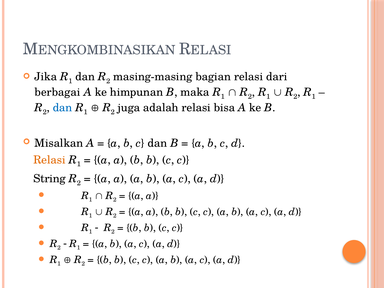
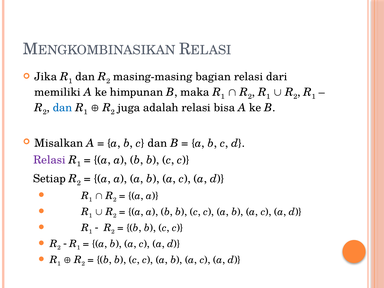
berbagai: berbagai -> memiliki (58, 92)
Relasi colour: orange -> purple (49, 160)
String: String -> Setiap (49, 179)
